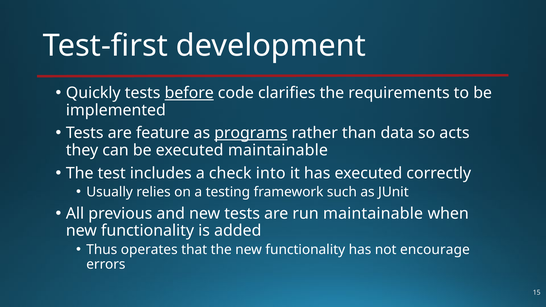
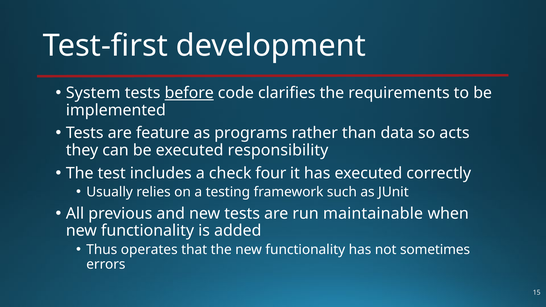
Quickly: Quickly -> System (93, 93)
programs underline: present -> none (251, 133)
executed maintainable: maintainable -> responsibility (278, 150)
into: into -> four (271, 173)
encourage: encourage -> sometimes (435, 250)
